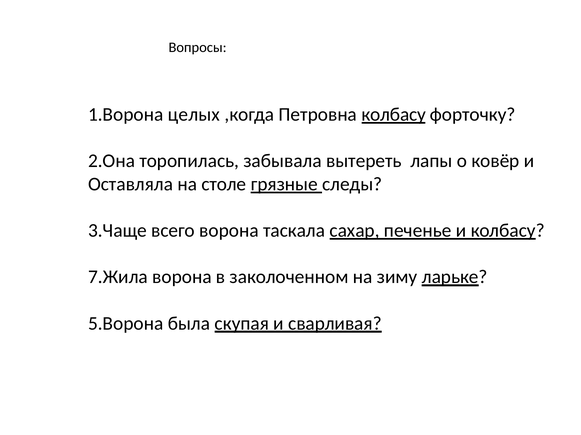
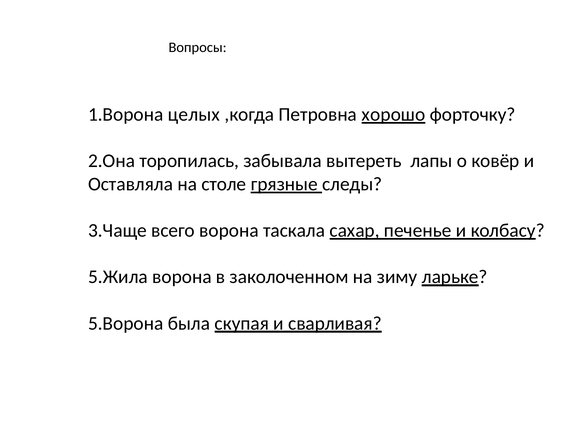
Петровна колбасу: колбасу -> хорошо (393, 115)
7.Жила: 7.Жила -> 5.Жила (118, 277)
